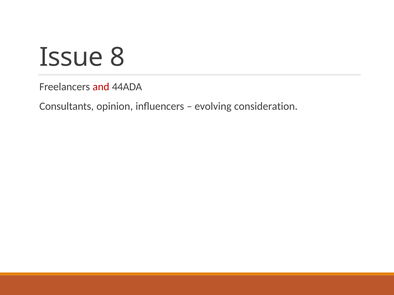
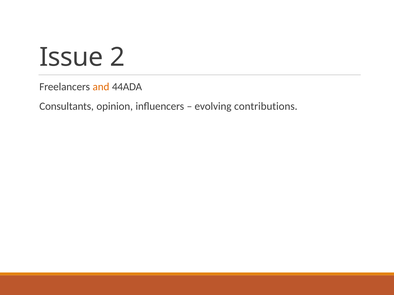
8: 8 -> 2 (117, 57)
and colour: red -> orange (101, 87)
consideration: consideration -> contributions (266, 106)
